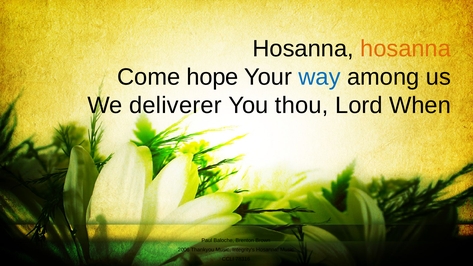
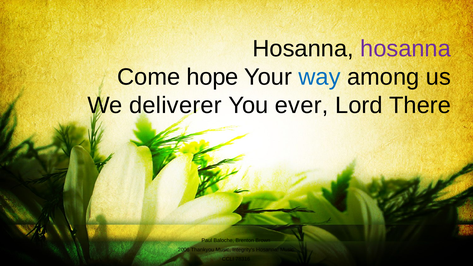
hosanna colour: orange -> purple (406, 49)
thou: thou -> ever (302, 105)
When: When -> There (420, 105)
